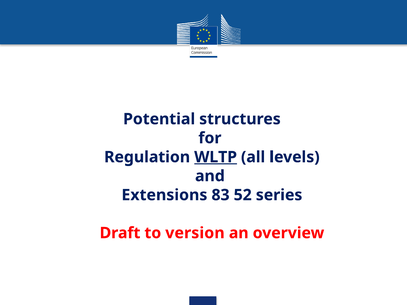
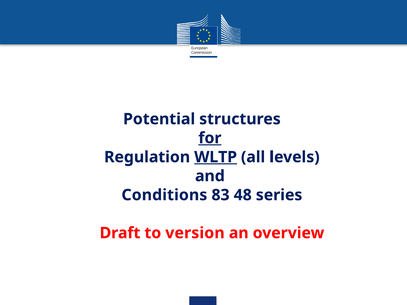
for underline: none -> present (210, 138)
Extensions: Extensions -> Conditions (164, 195)
52: 52 -> 48 (243, 195)
